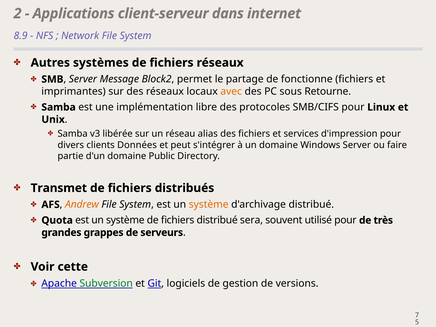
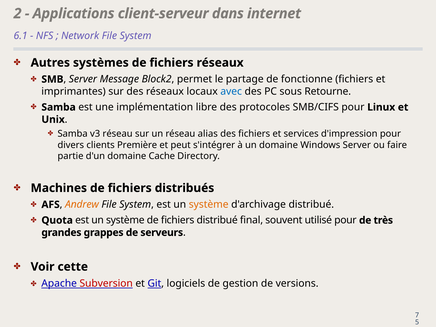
8.9: 8.9 -> 6.1 (21, 36)
avec colour: orange -> blue (231, 92)
v3 libérée: libérée -> réseau (118, 134)
Données: Données -> Première (137, 145)
Public: Public -> Cache (162, 156)
Transmet: Transmet -> Machines (59, 188)
sera: sera -> final (252, 220)
Subversion colour: green -> red (106, 283)
